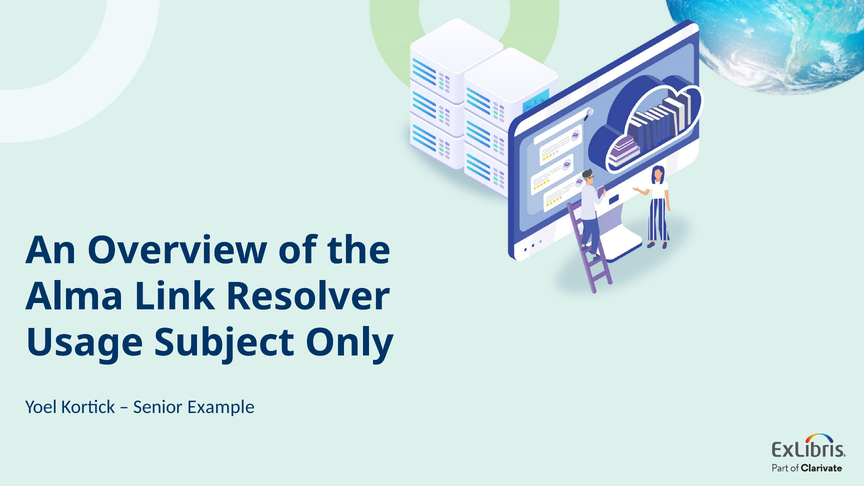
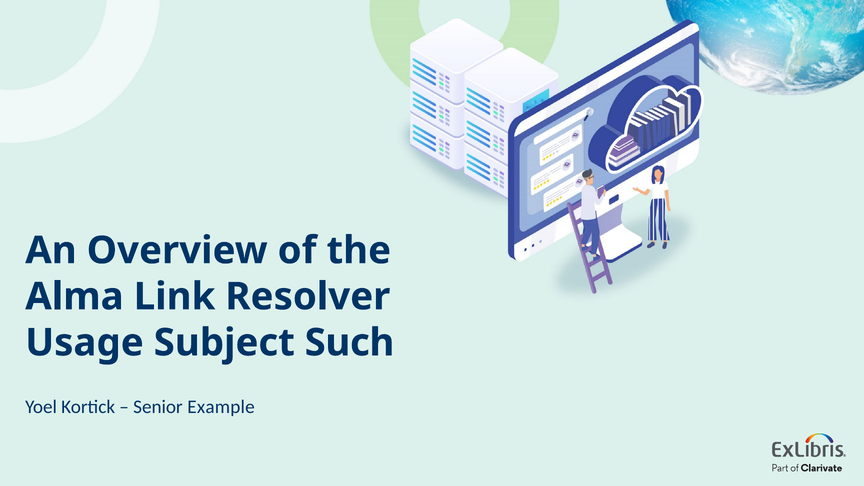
Only: Only -> Such (350, 343)
